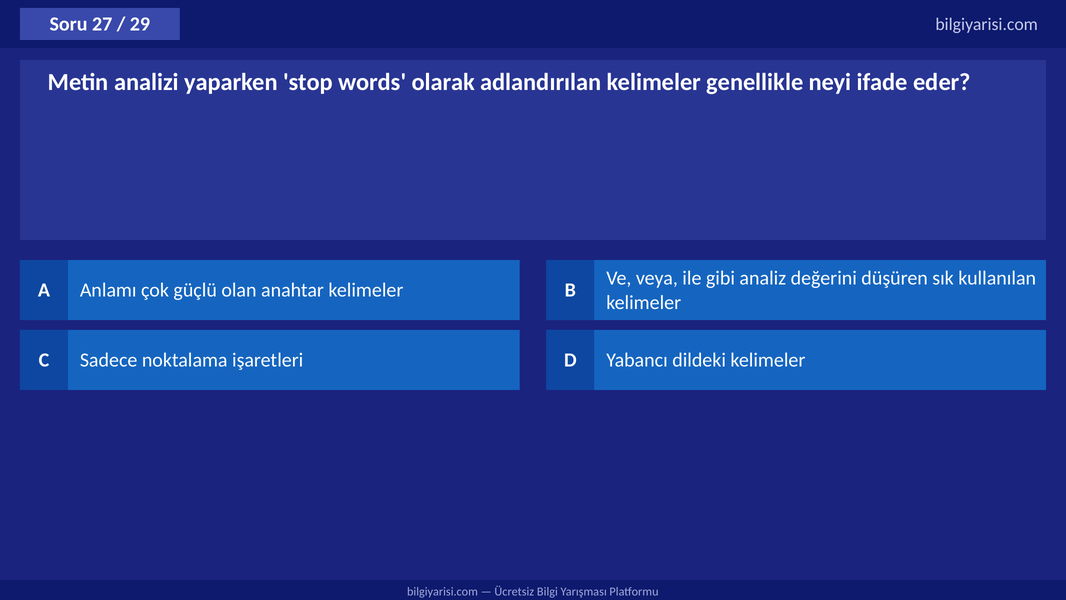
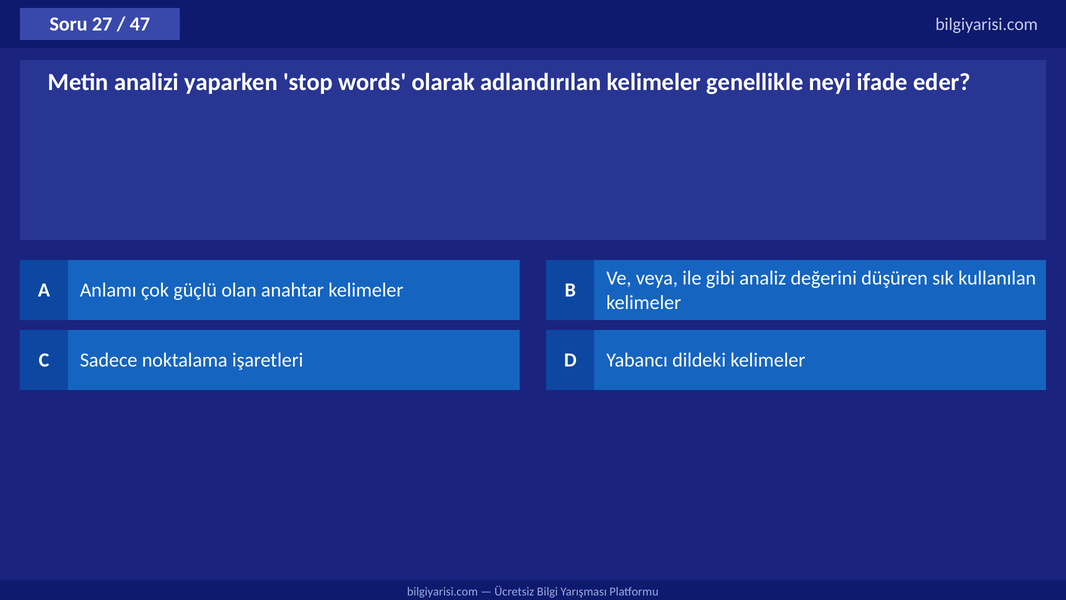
29: 29 -> 47 (140, 24)
